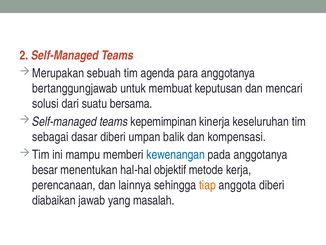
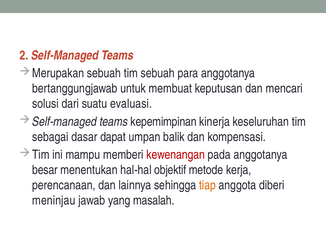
tim agenda: agenda -> sebuah (158, 73)
bersama: bersama -> evaluasi (131, 104)
dasar diberi: diberi -> dapat (113, 137)
kewenangan colour: blue -> red (176, 154)
diabaikan: diabaikan -> meninjau (54, 200)
